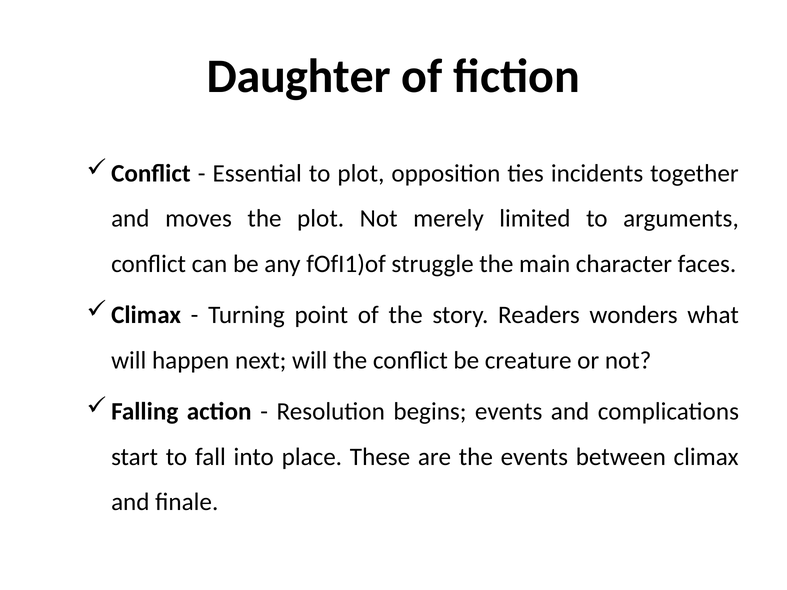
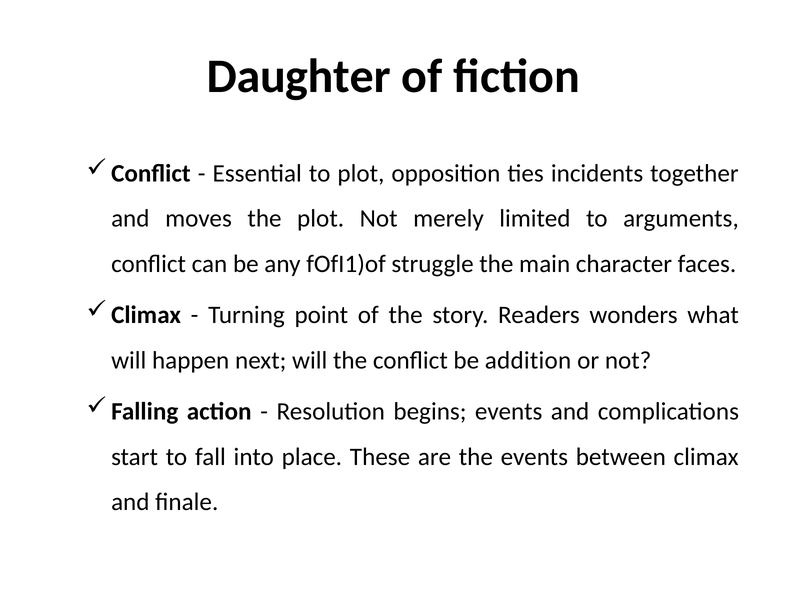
creature: creature -> addition (528, 361)
